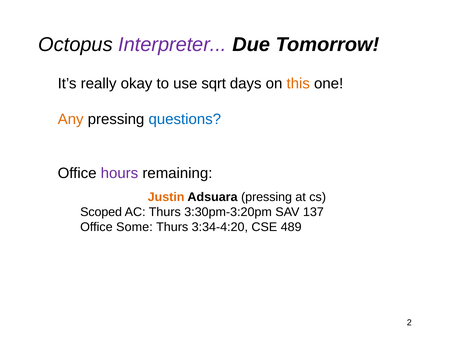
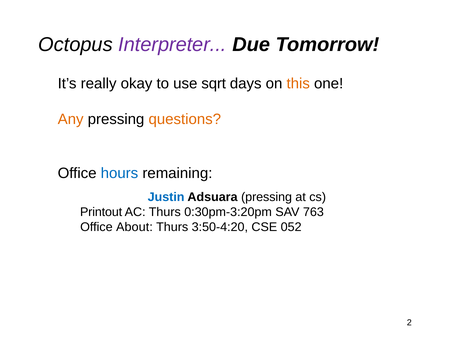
questions colour: blue -> orange (185, 120)
hours colour: purple -> blue (119, 174)
Justin colour: orange -> blue (166, 197)
Scoped: Scoped -> Printout (101, 212)
3:30pm-3:20pm: 3:30pm-3:20pm -> 0:30pm-3:20pm (228, 212)
137: 137 -> 763 (313, 212)
Some: Some -> About (134, 227)
3:34-4:20: 3:34-4:20 -> 3:50-4:20 (220, 227)
489: 489 -> 052 (291, 227)
